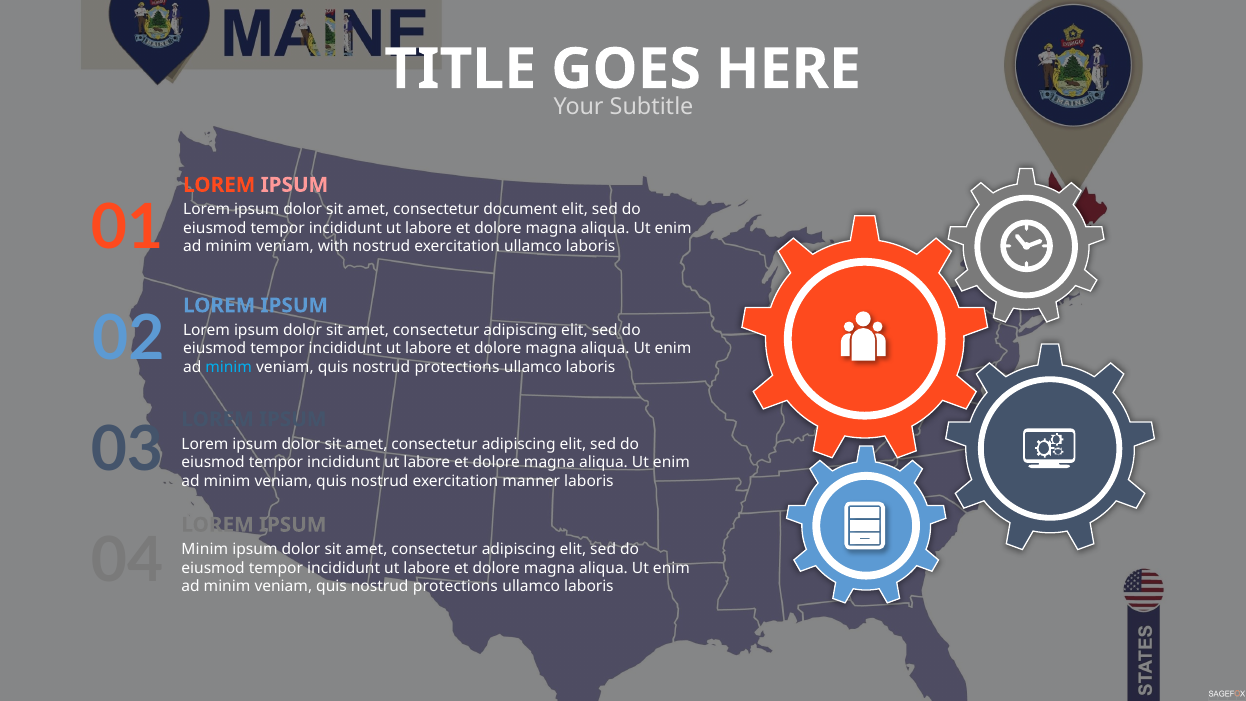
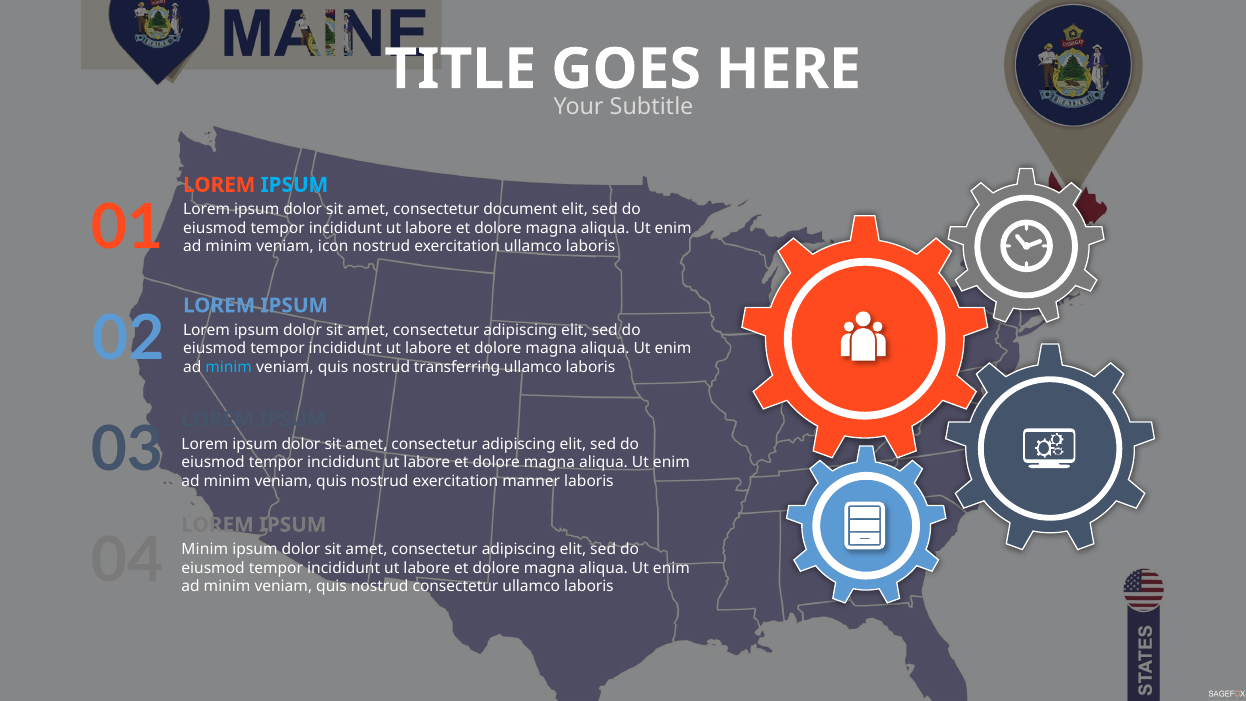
IPSUM colour: pink -> light blue (294, 185)
with: with -> icon (333, 247)
protections: protections -> transferring (457, 367)
protections: protections -> consectetur (456, 587)
